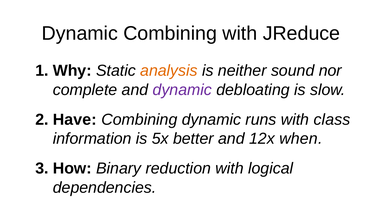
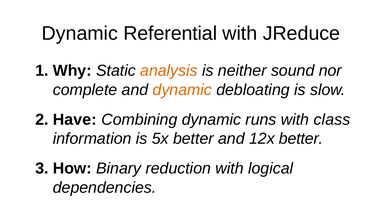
Dynamic Combining: Combining -> Referential (170, 33)
dynamic colour: purple -> orange (182, 90)
12x when: when -> better (301, 139)
